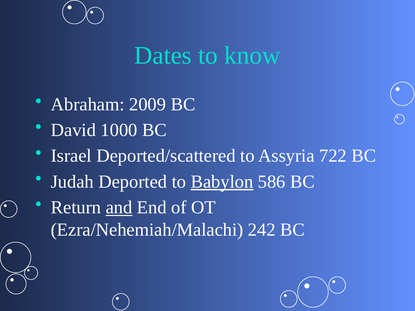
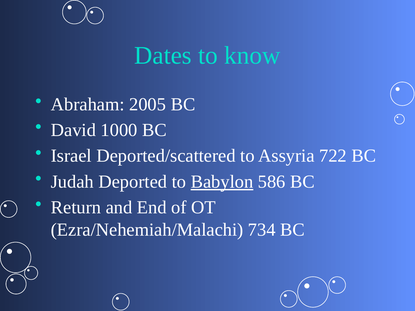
2009: 2009 -> 2005 (148, 104)
and underline: present -> none (119, 208)
242: 242 -> 734 (262, 230)
